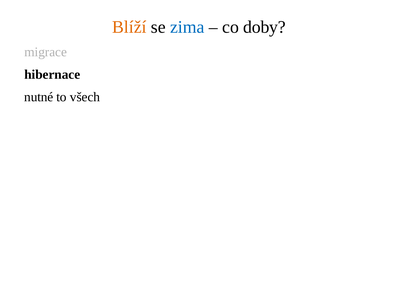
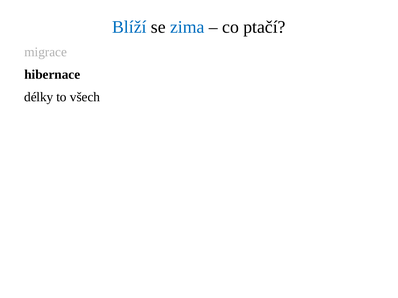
Blíží colour: orange -> blue (129, 27)
doby: doby -> ptačí (264, 27)
nutné: nutné -> délky (39, 97)
